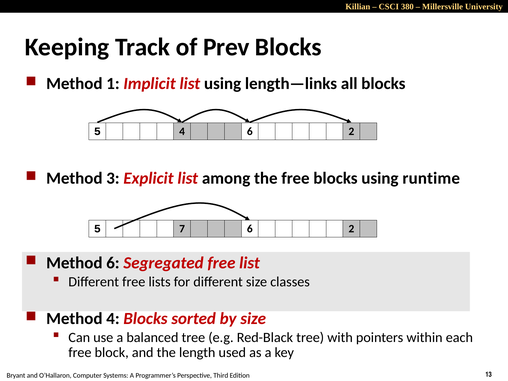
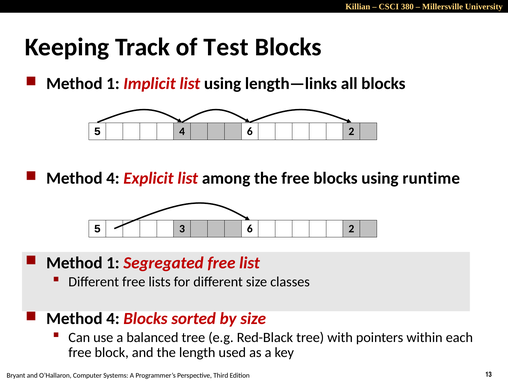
Prev: Prev -> Test (226, 47)
3: 3 -> 4 (113, 178)
7: 7 -> 3 (182, 229)
6: 6 -> 1 (113, 263)
